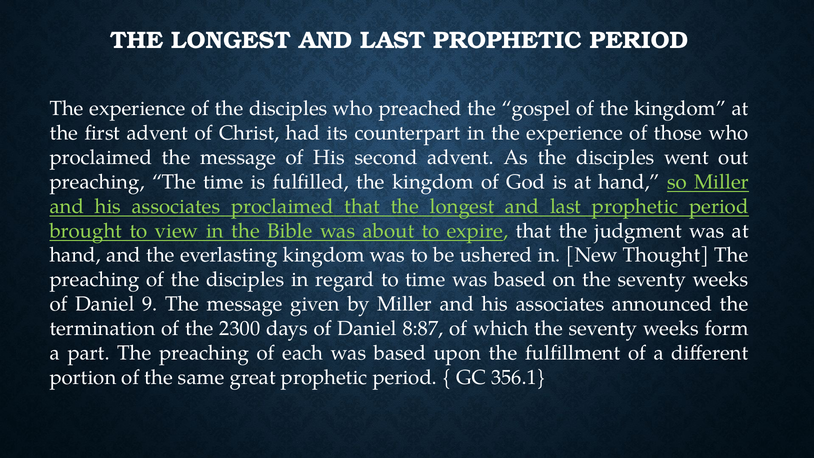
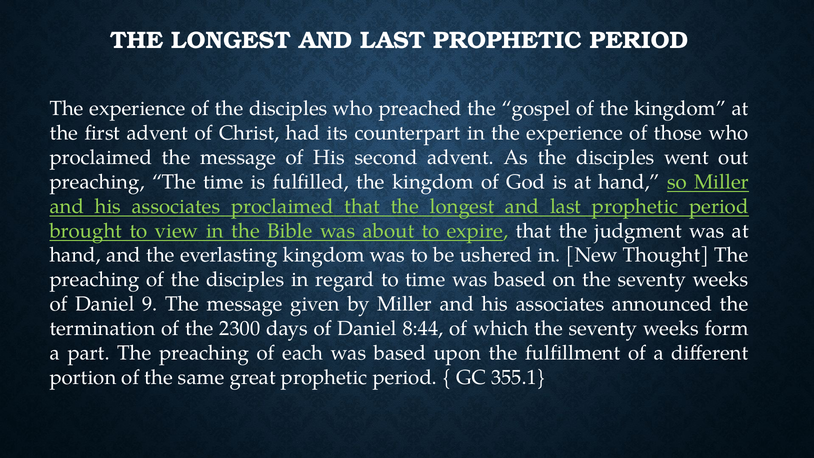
8:87: 8:87 -> 8:44 (423, 328)
356.1: 356.1 -> 355.1 (519, 377)
